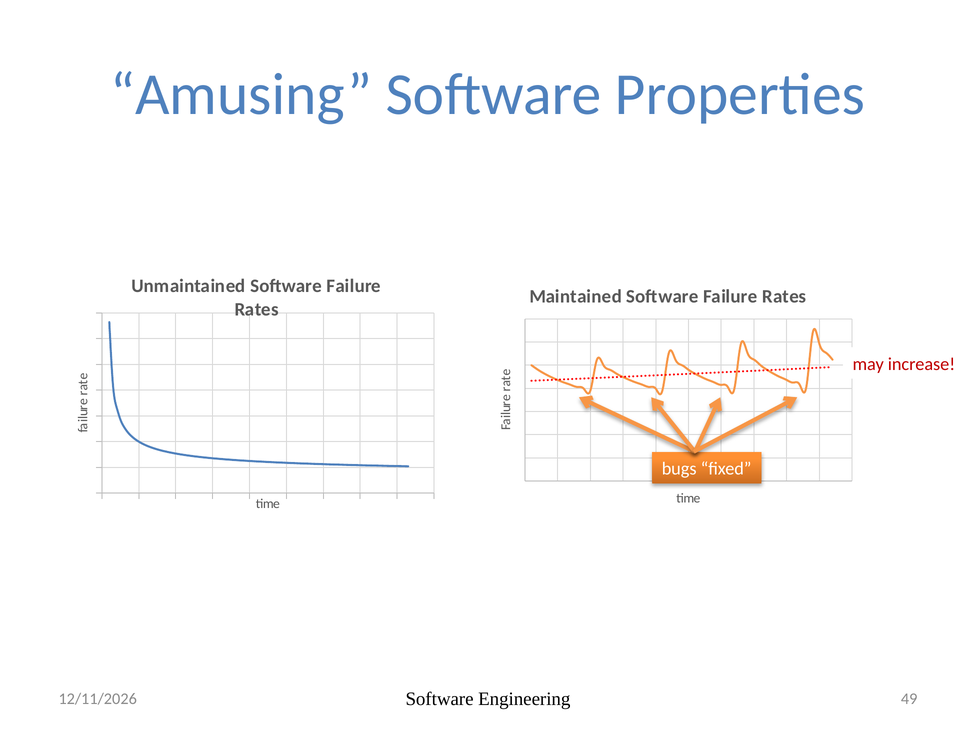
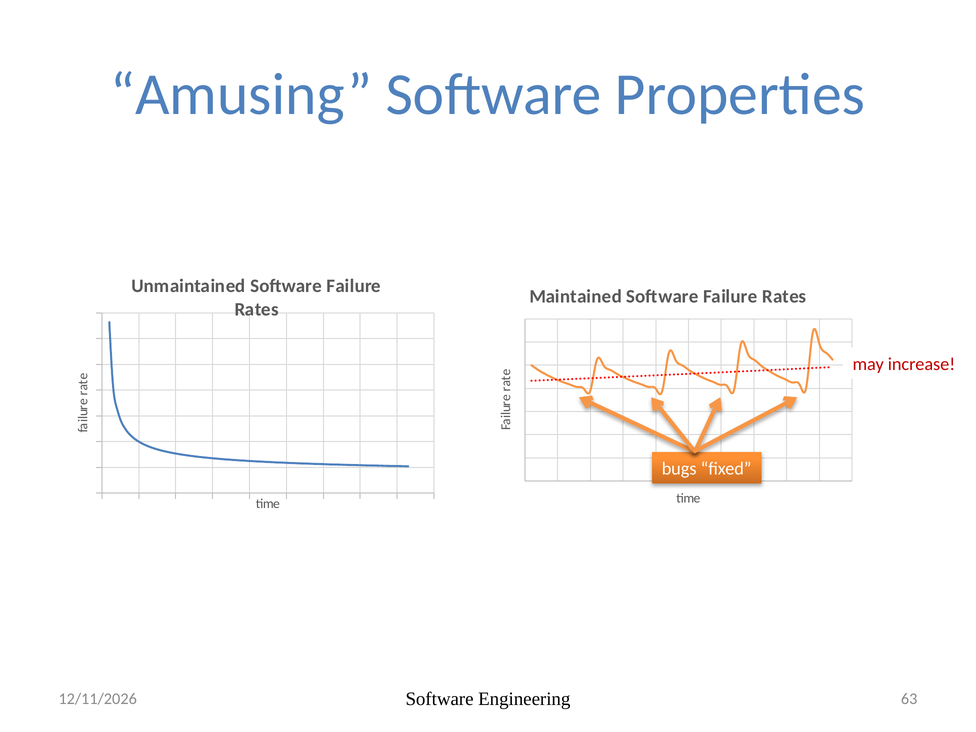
49: 49 -> 63 (909, 699)
